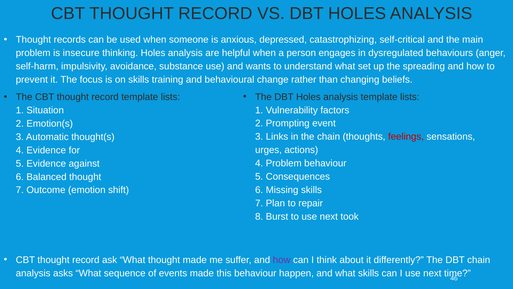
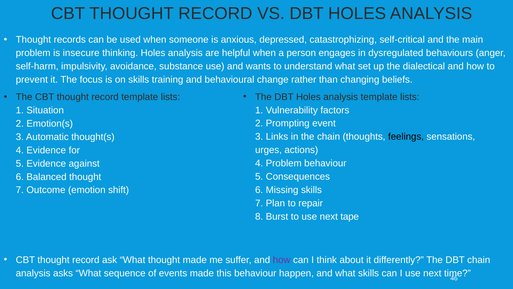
spreading: spreading -> dialectical (424, 66)
feelings colour: red -> black (406, 137)
took: took -> tape (350, 216)
